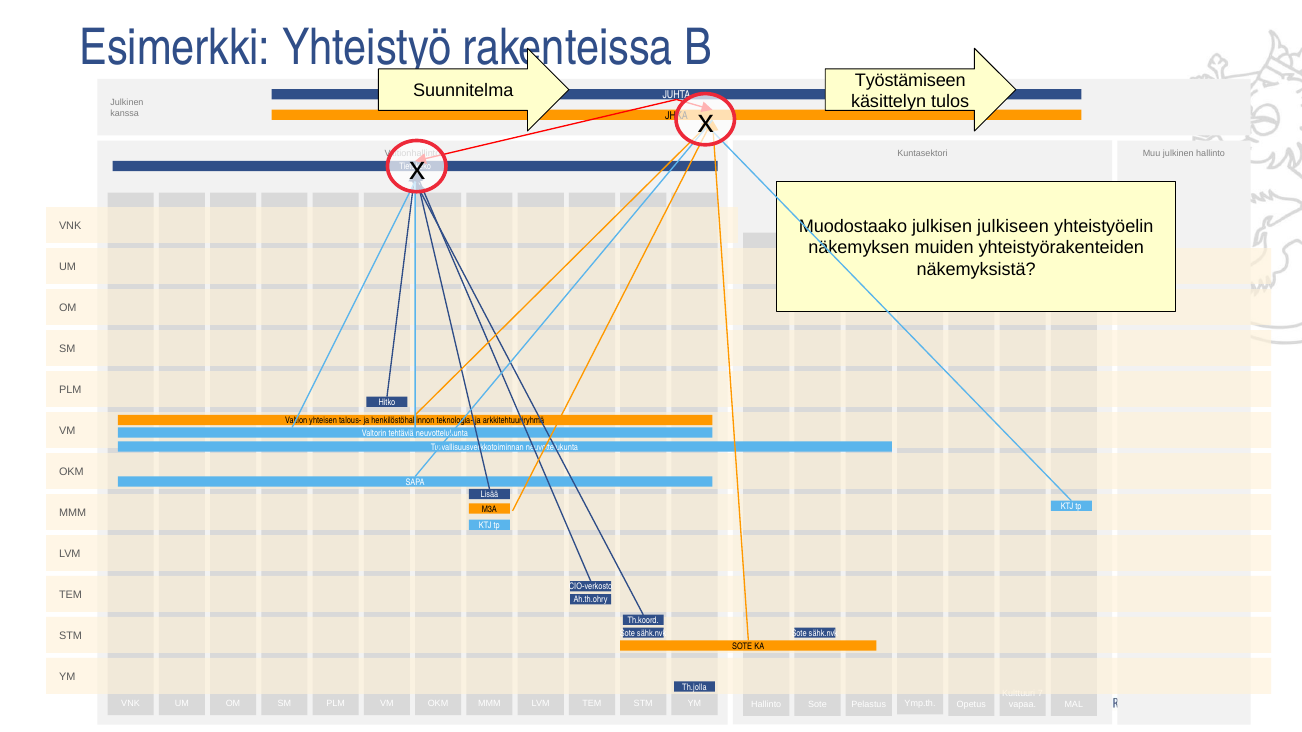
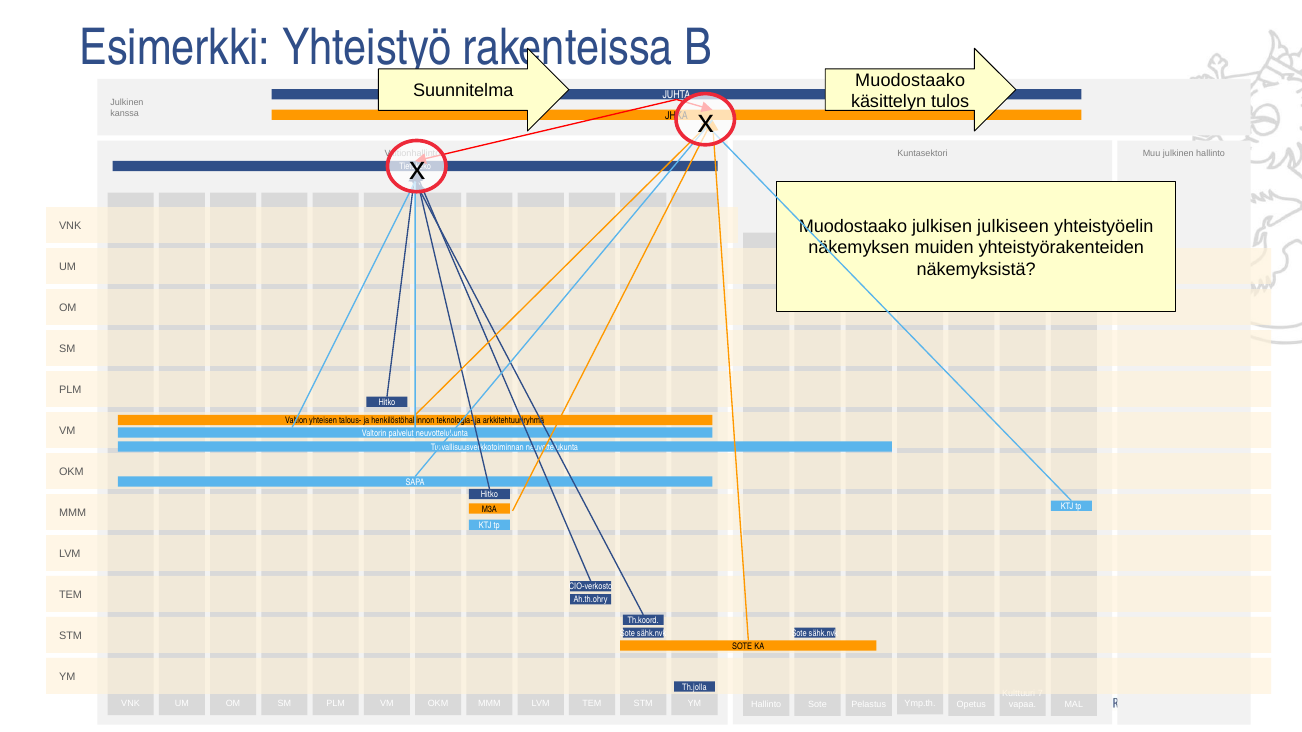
Työstämiseen: Työstämiseen -> Muodostaako (910, 80)
tehtäviä: tehtäviä -> palvelut (401, 433)
Lisää: Lisää -> Hitko (489, 495)
